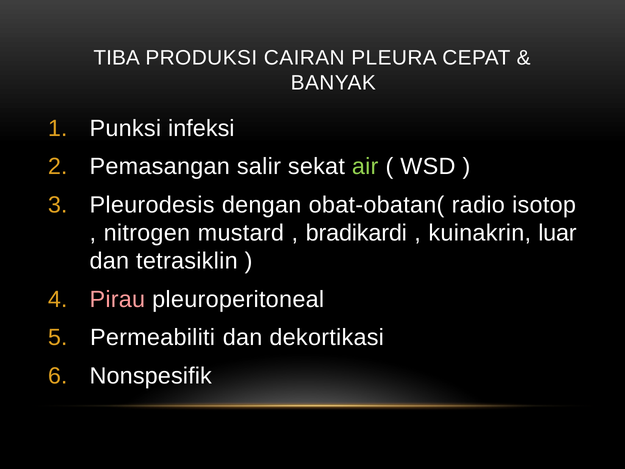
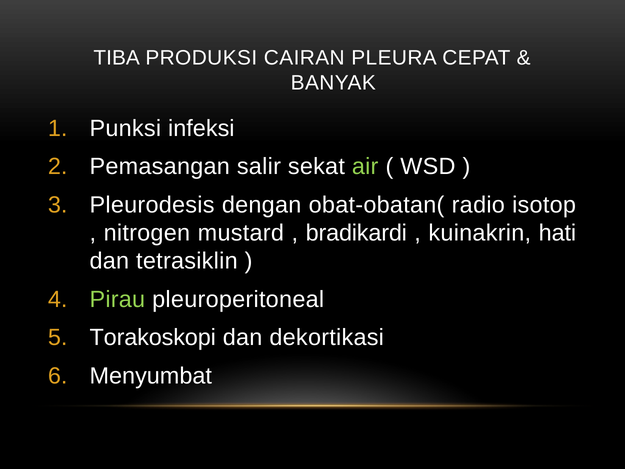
luar: luar -> hati (557, 233)
Pirau colour: pink -> light green (117, 299)
Permeabiliti: Permeabiliti -> Torakoskopi (153, 337)
Nonspesifik: Nonspesifik -> Menyumbat (151, 376)
